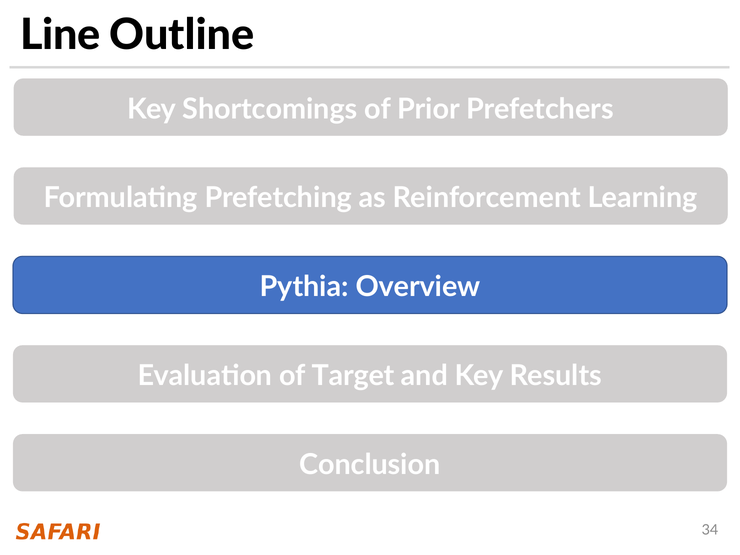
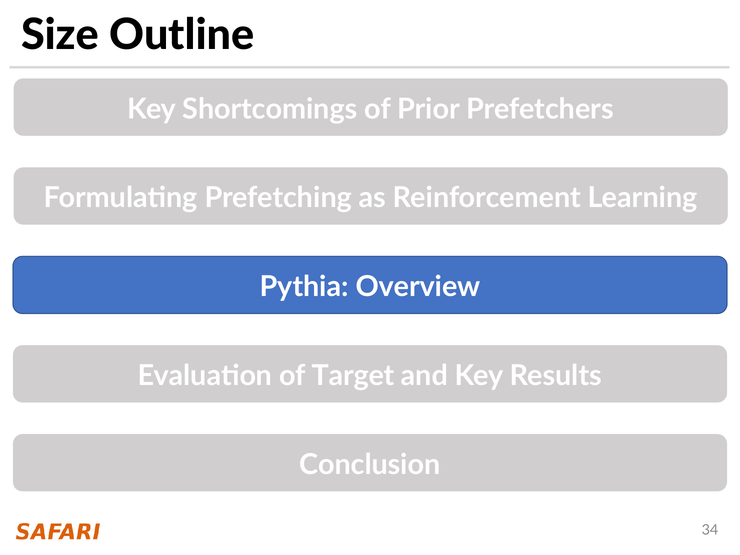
Line: Line -> Size (60, 35)
